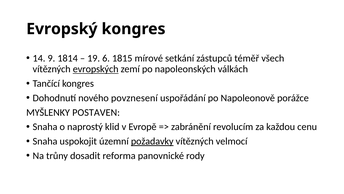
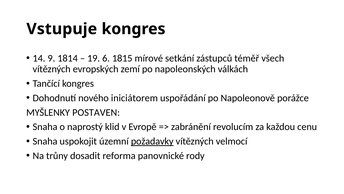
Evropský: Evropský -> Vstupuje (62, 29)
evropských underline: present -> none (96, 69)
povznesení: povznesení -> iniciátorem (134, 98)
